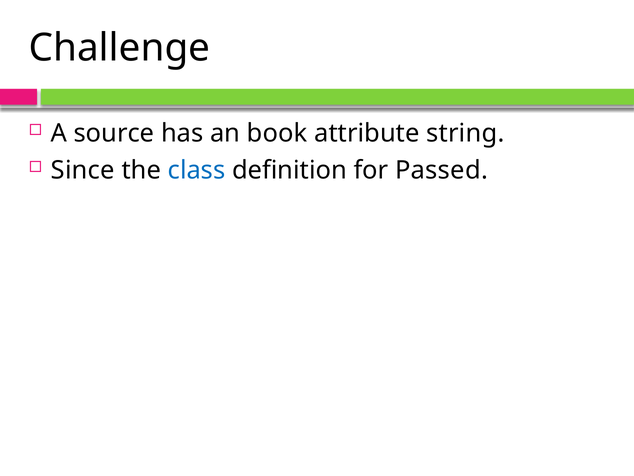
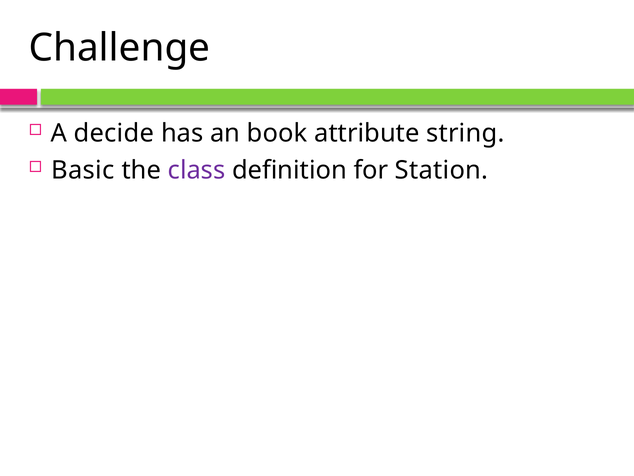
source: source -> decide (114, 133)
Since: Since -> Basic (83, 170)
class colour: blue -> purple (197, 170)
Passed: Passed -> Station (442, 170)
